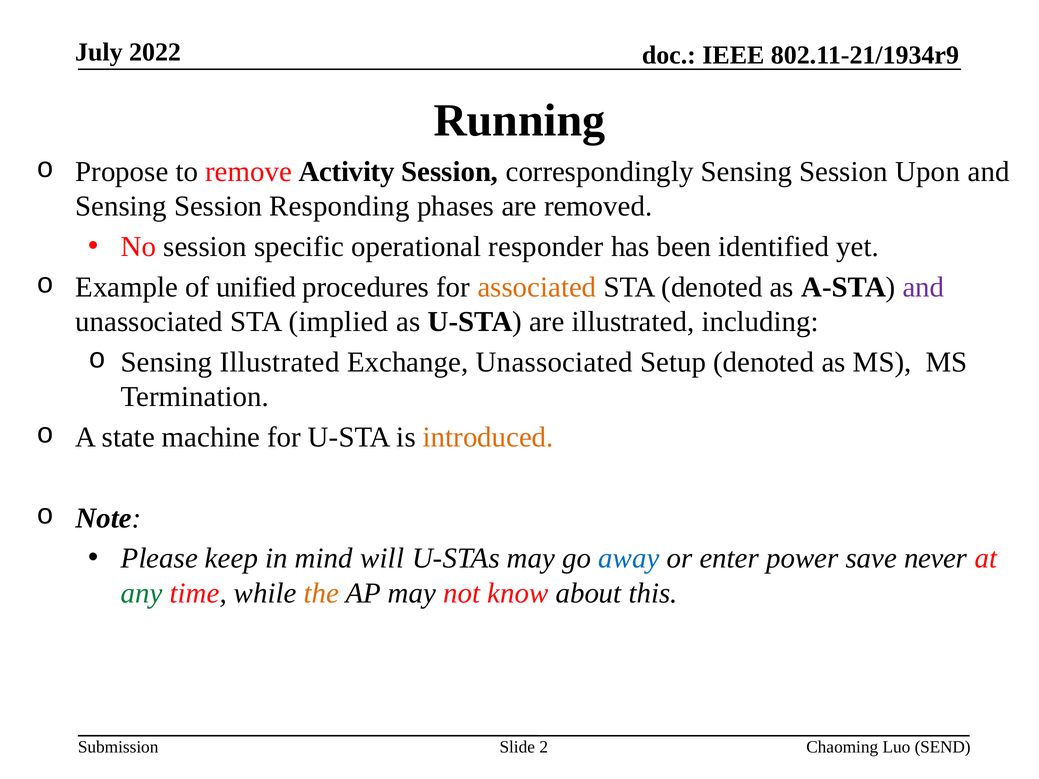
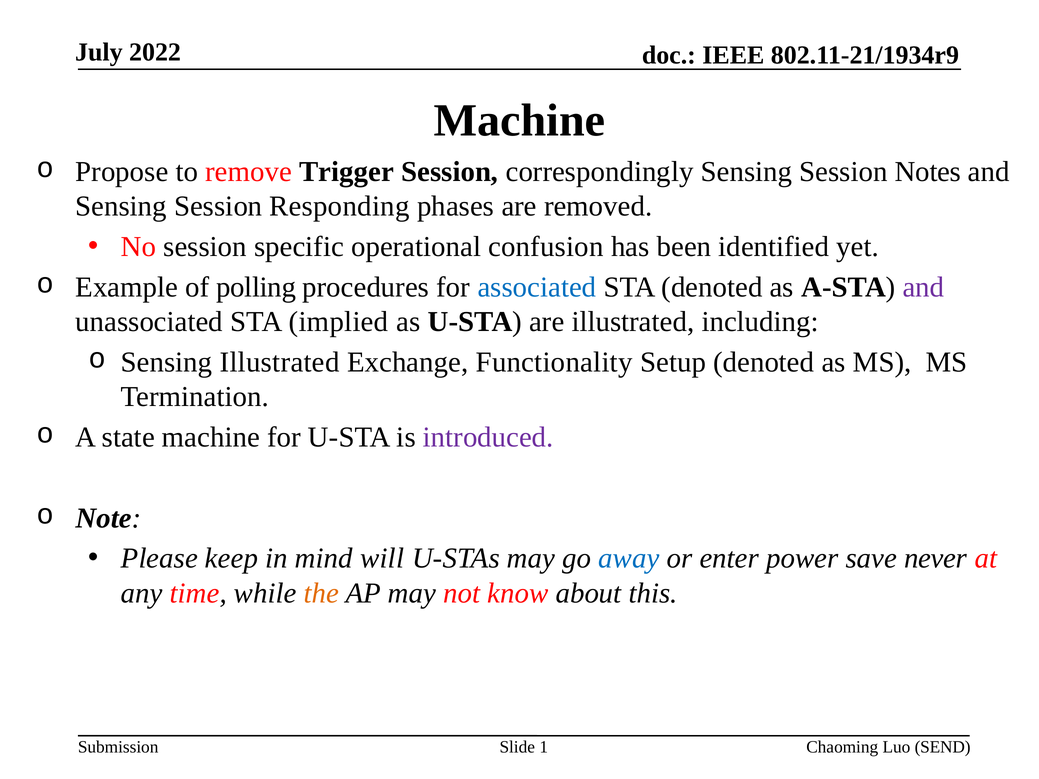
Running: Running -> Machine (519, 121)
Activity: Activity -> Trigger (347, 172)
Upon: Upon -> Notes (928, 172)
responder: responder -> confusion (546, 247)
unified: unified -> polling (256, 287)
associated colour: orange -> blue (537, 287)
Exchange Unassociated: Unassociated -> Functionality (554, 362)
introduced colour: orange -> purple (488, 437)
any colour: green -> black (142, 593)
2: 2 -> 1 (544, 747)
